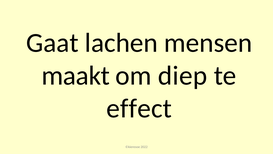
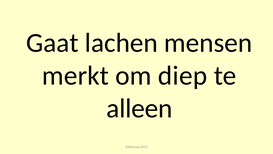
maakt: maakt -> merkt (75, 75)
effect: effect -> alleen (139, 108)
